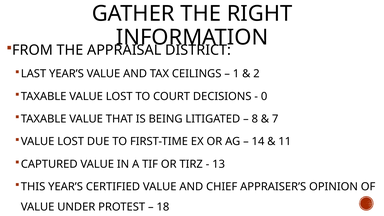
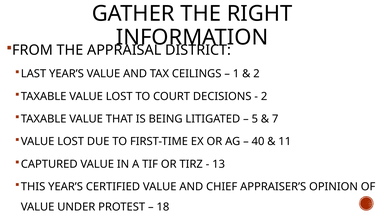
0: 0 -> 2 (264, 96)
8: 8 -> 5 (255, 119)
14: 14 -> 40 (258, 142)
